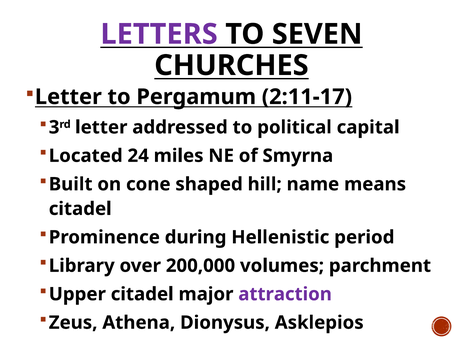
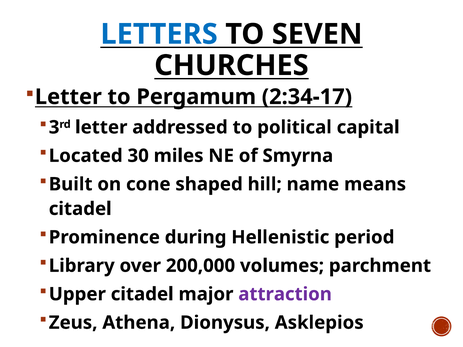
LETTERS colour: purple -> blue (159, 34)
2:11-17: 2:11-17 -> 2:34-17 (307, 97)
24: 24 -> 30 (138, 156)
